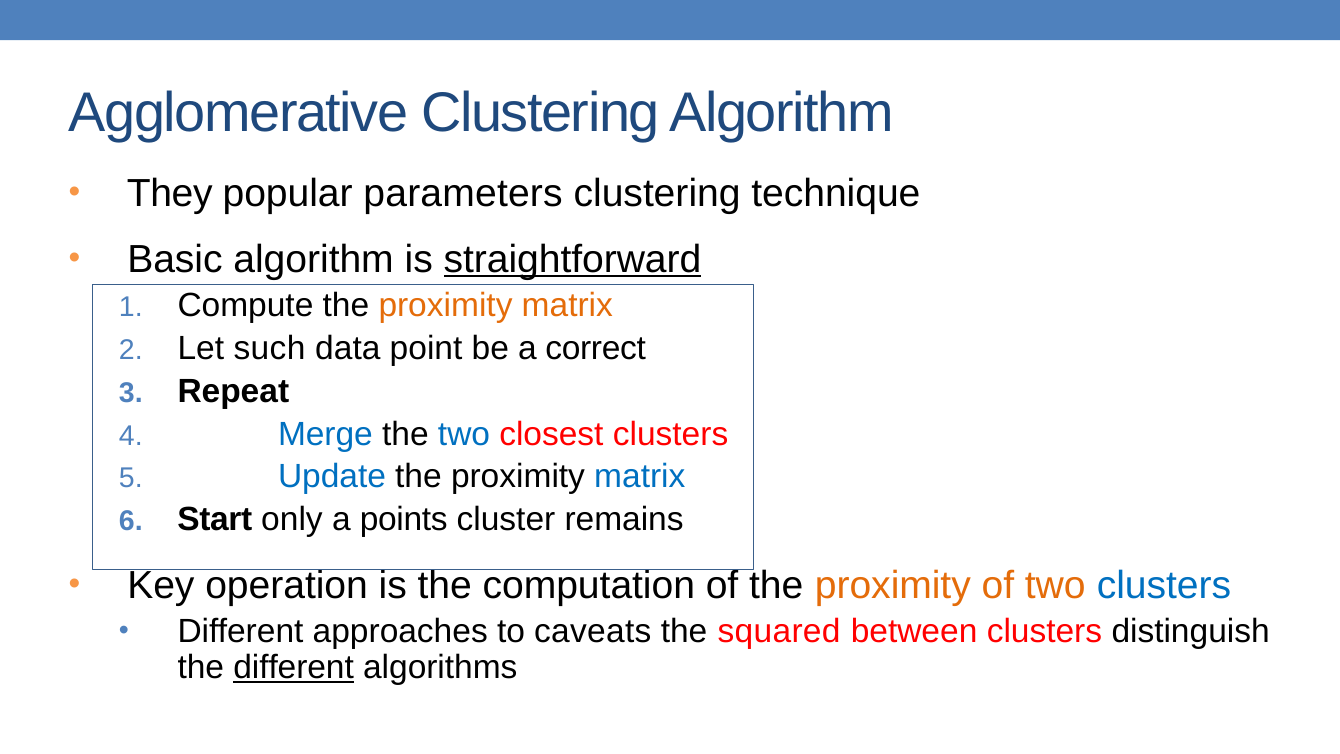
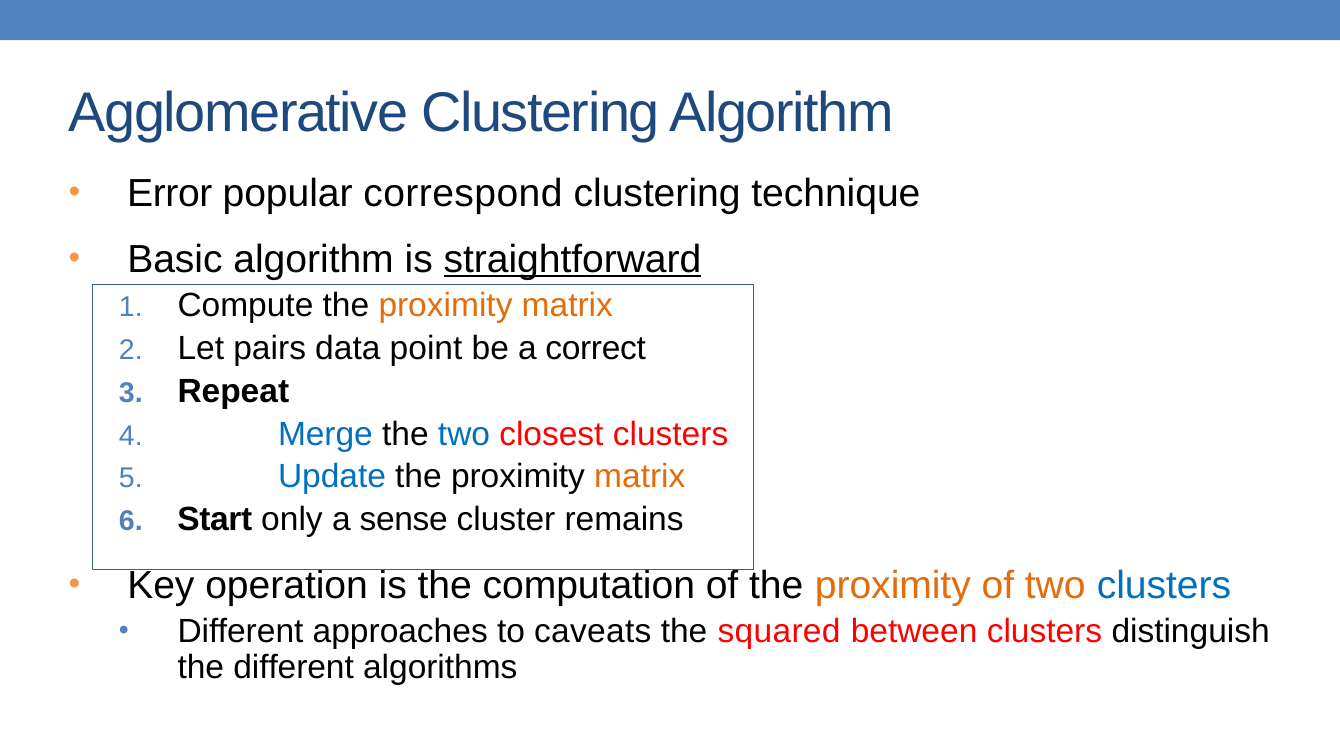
They: They -> Error (170, 193)
parameters: parameters -> correspond (463, 193)
such: such -> pairs (270, 348)
matrix colour: blue -> orange (640, 477)
points: points -> sense (404, 520)
different underline: present -> none (294, 667)
